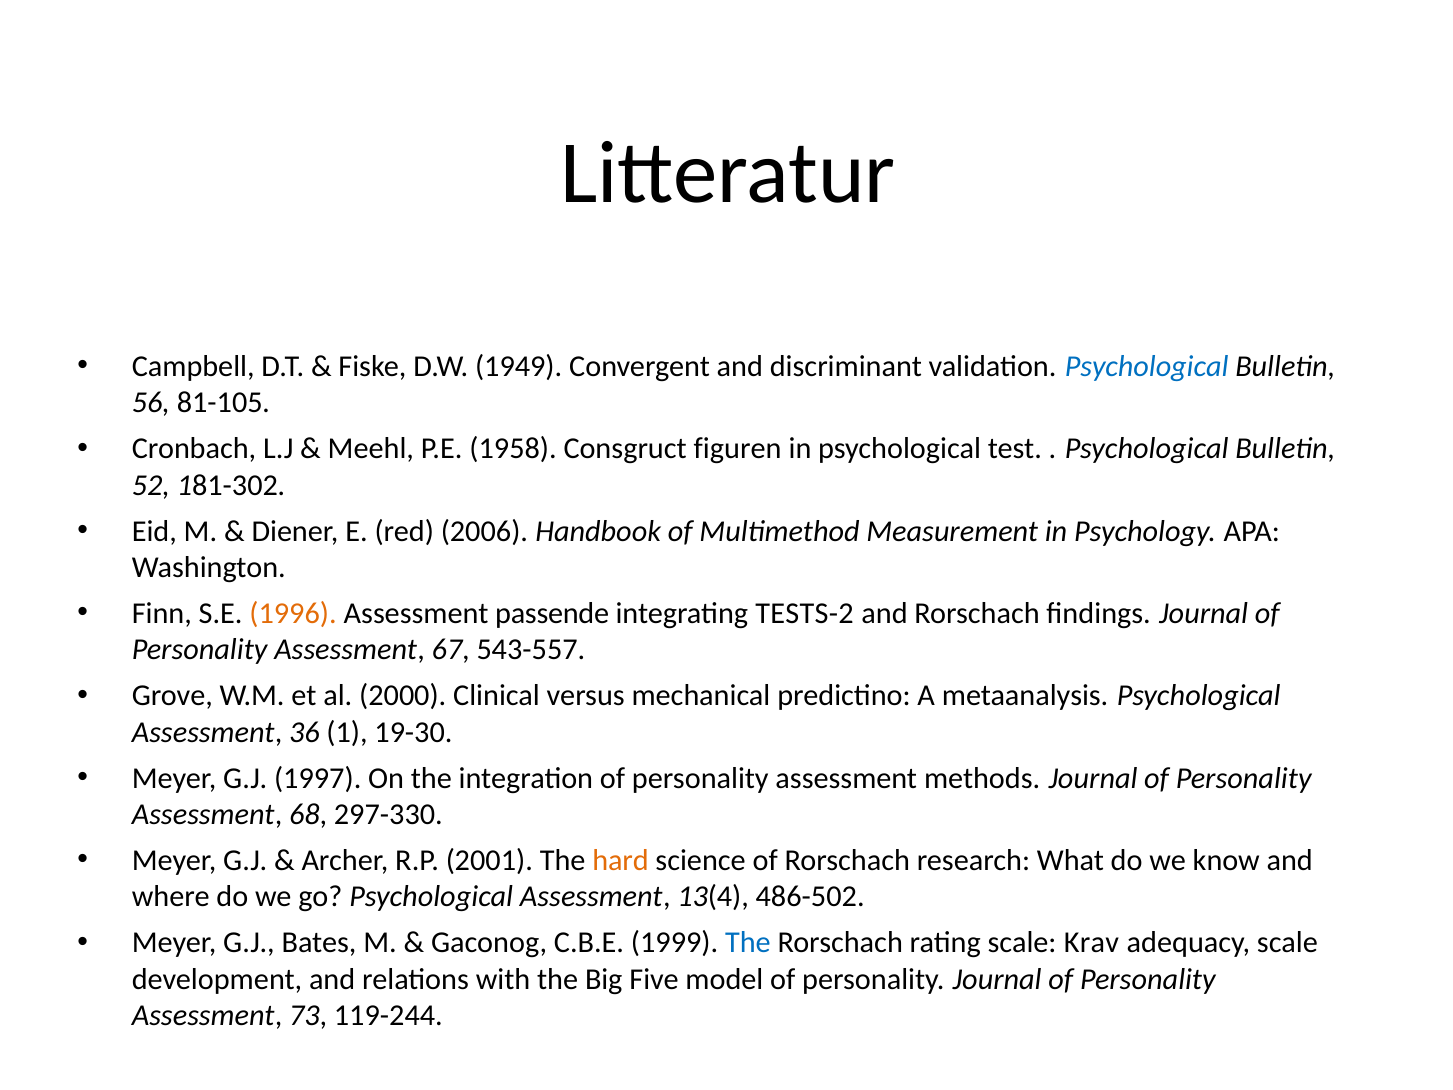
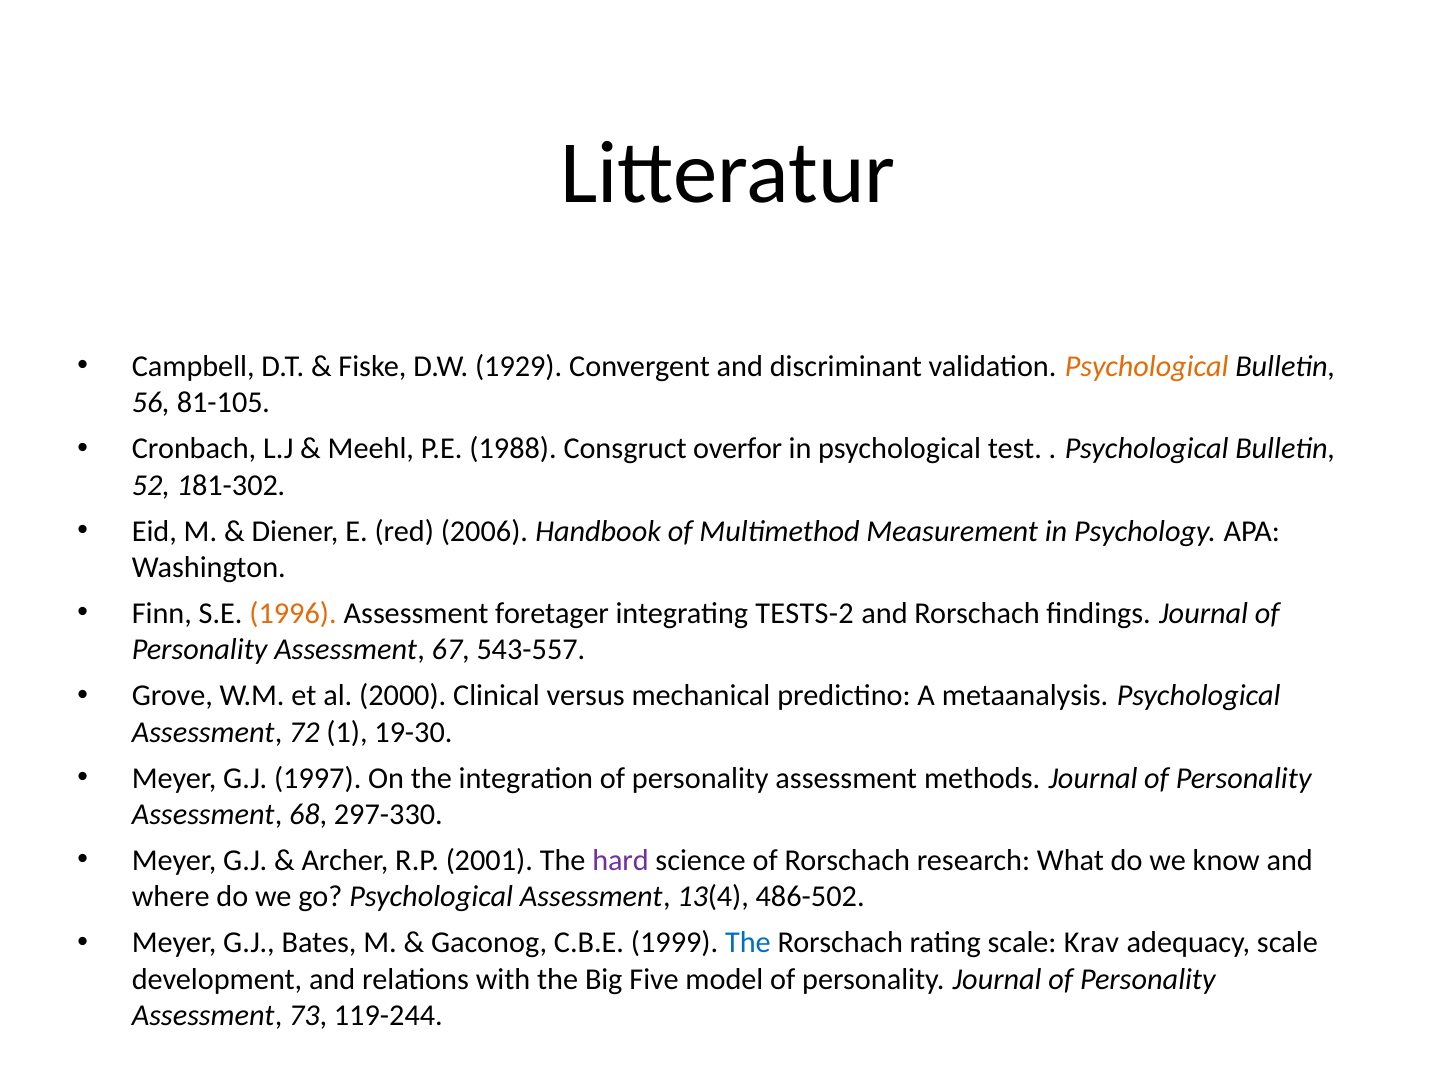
1949: 1949 -> 1929 (519, 366)
Psychological colour: blue -> orange (1147, 366)
1958: 1958 -> 1988 (513, 449)
figuren: figuren -> overfor (738, 449)
passende: passende -> foretager (552, 613)
36: 36 -> 72 (304, 732)
hard colour: orange -> purple (621, 860)
